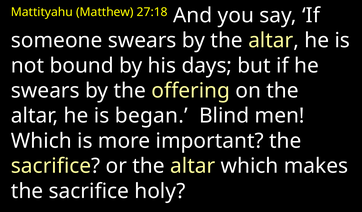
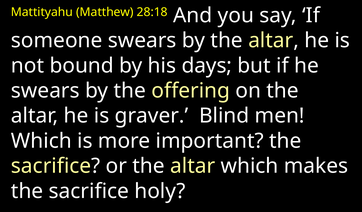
27:18: 27:18 -> 28:18 (152, 12)
began: began -> graver (151, 116)
